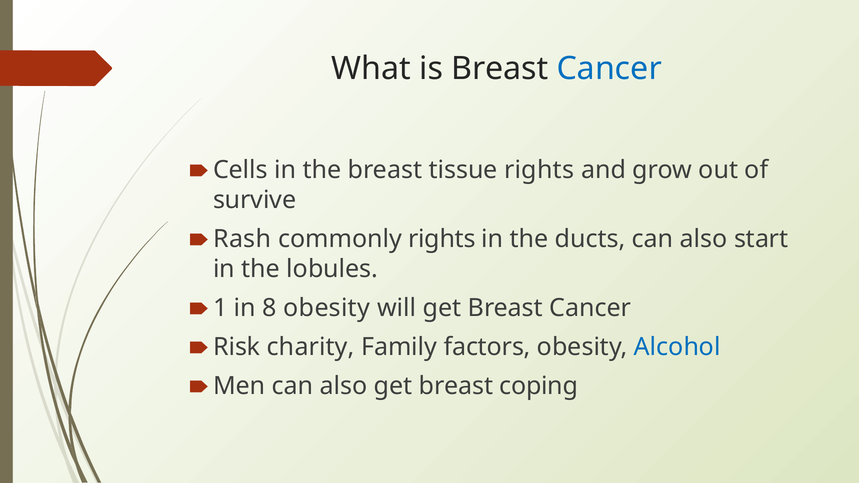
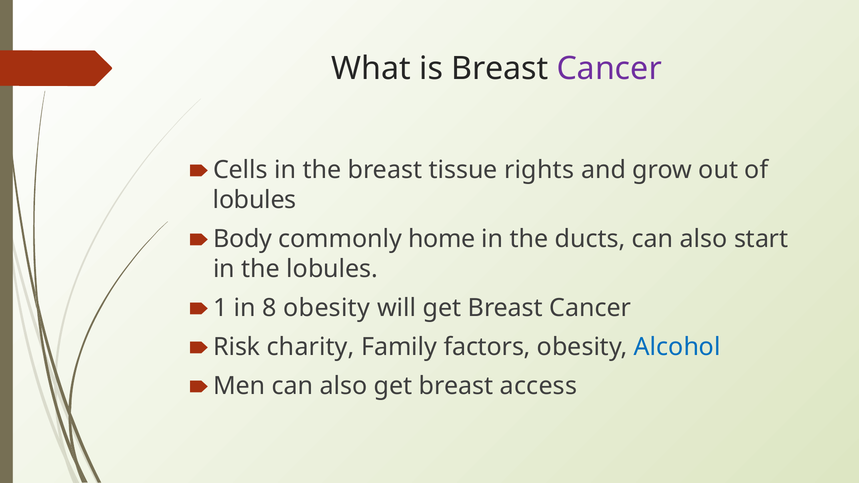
Cancer colour: blue -> purple (609, 69)
survive: survive -> lobules (255, 200)
Rash: Rash -> Body (243, 239)
commonly rights: rights -> home (442, 239)
coping: coping -> access (538, 386)
